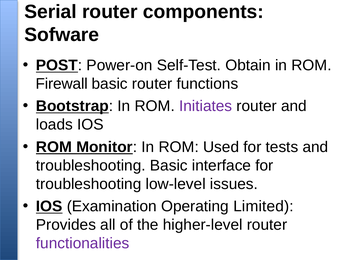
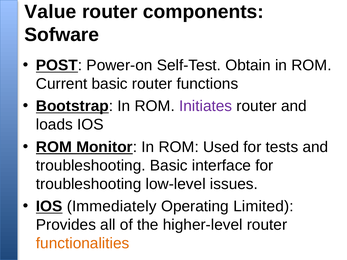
Serial: Serial -> Value (50, 12)
Firewall: Firewall -> Current (62, 84)
Examination: Examination -> Immediately (112, 206)
functionalities colour: purple -> orange (83, 244)
